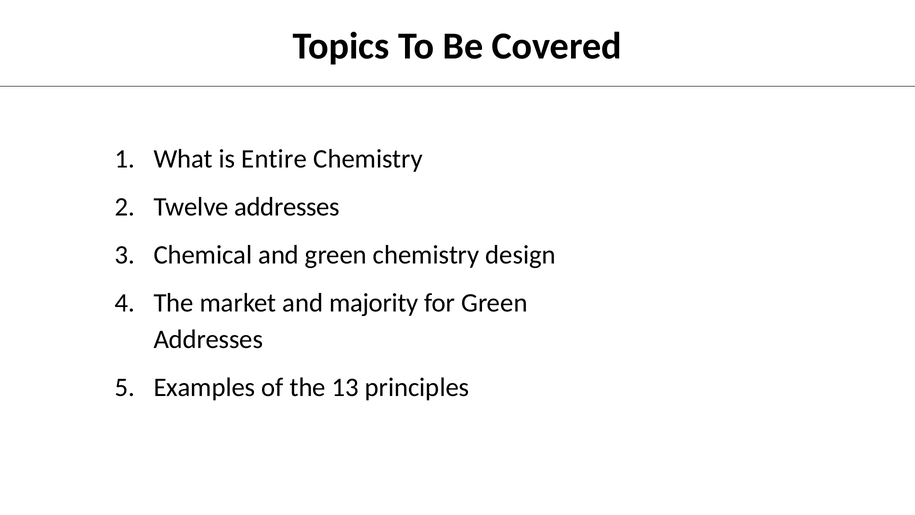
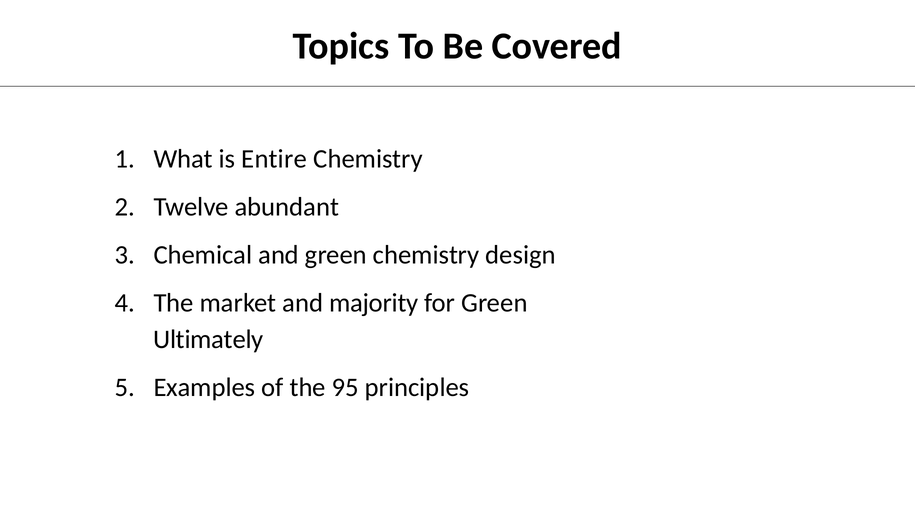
Twelve addresses: addresses -> abundant (287, 207)
Addresses: Addresses -> Ultimately (208, 339)
13: 13 -> 95 (345, 387)
